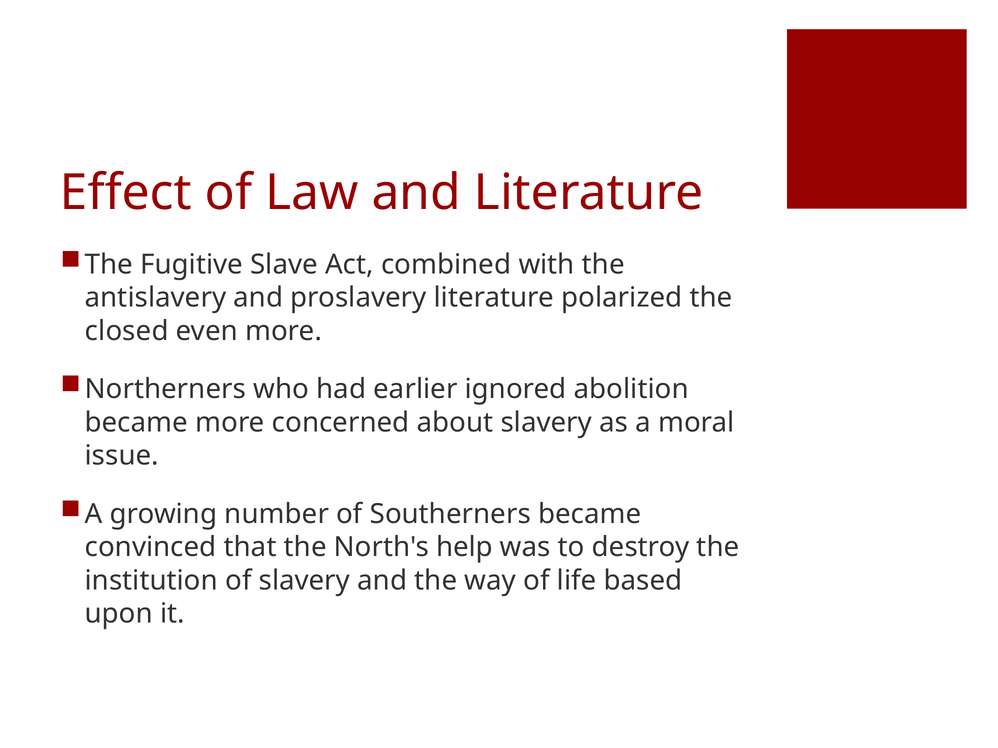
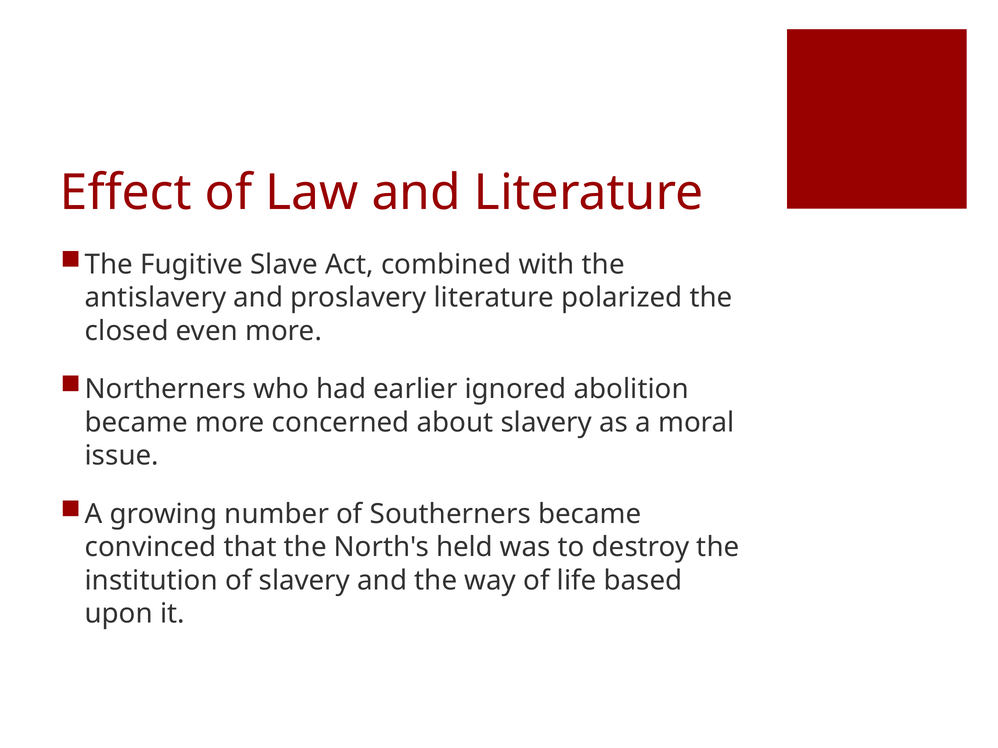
help: help -> held (464, 548)
